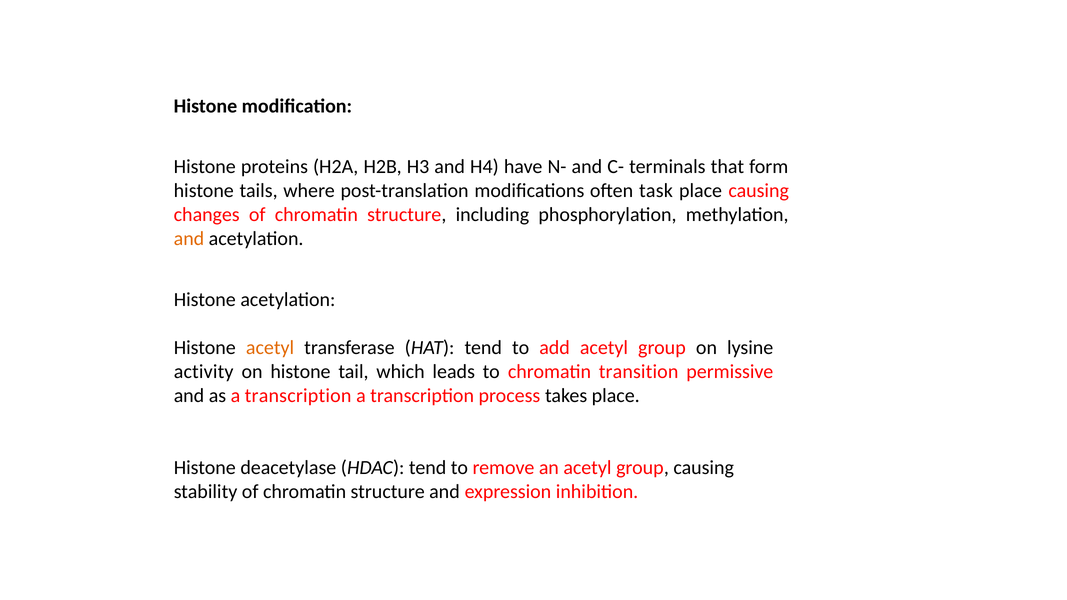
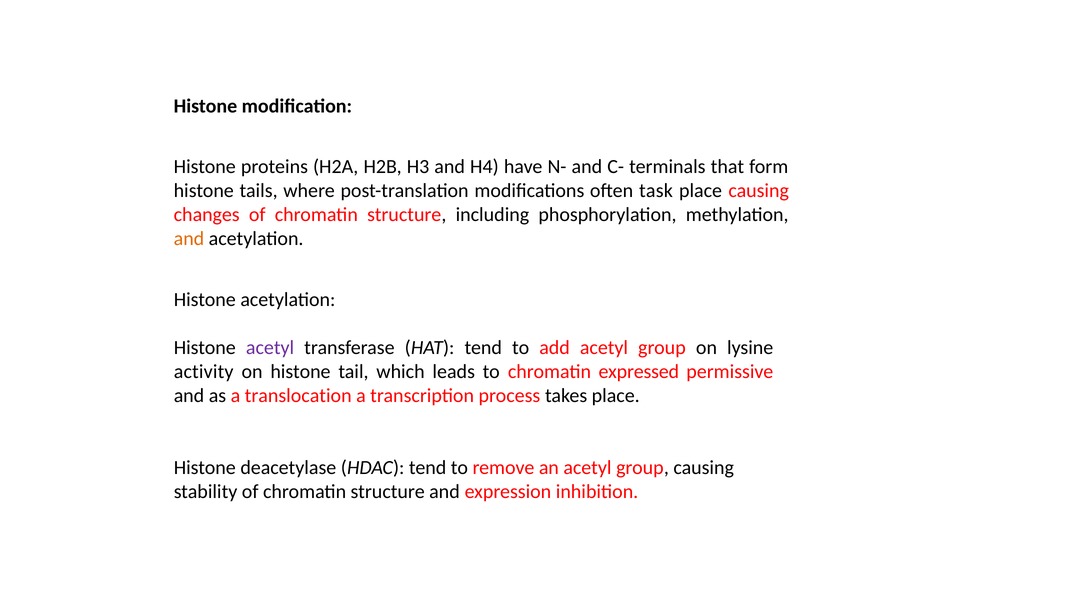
acetyl colour: orange -> purple (270, 348)
transition: transition -> expressed (639, 372)
as a transcription: transcription -> translocation (298, 396)
